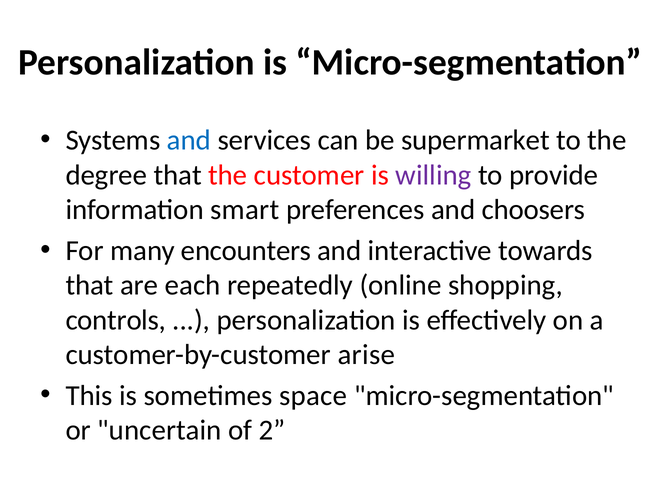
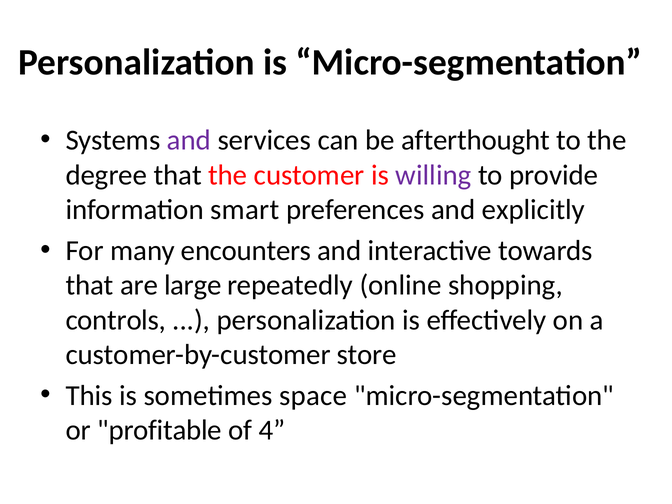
and colour: blue -> purple (189, 140)
supermarket: supermarket -> afterthought (476, 140)
choosers: choosers -> explicitly (533, 210)
each: each -> large (193, 285)
arise: arise -> store (367, 355)
uncertain: uncertain -> profitable (160, 430)
2: 2 -> 4 (272, 430)
